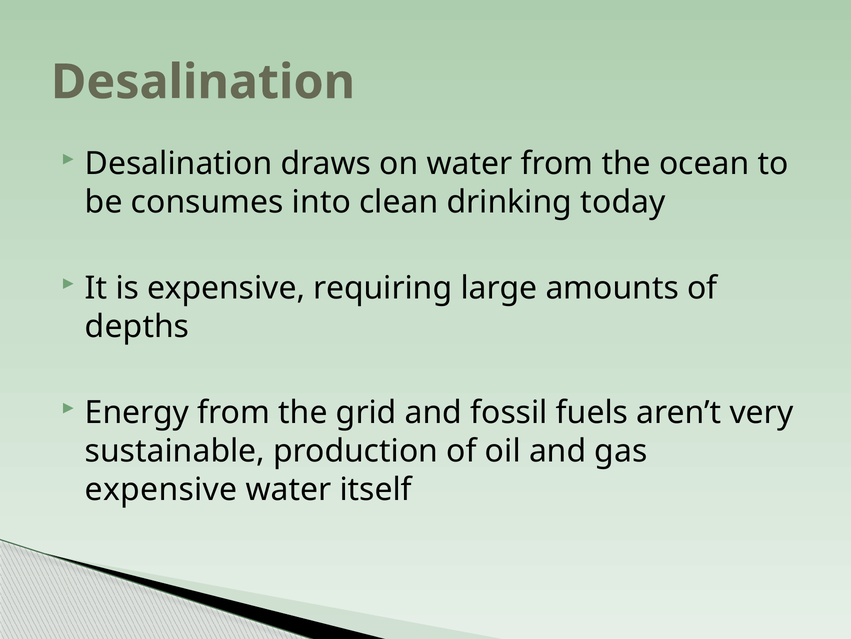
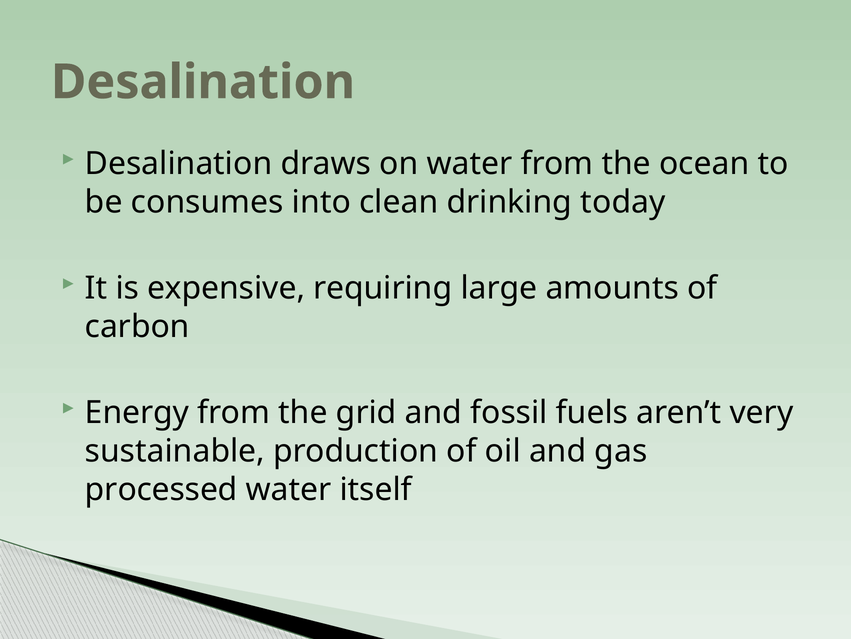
depths: depths -> carbon (137, 326)
expensive: expensive -> processed (161, 489)
